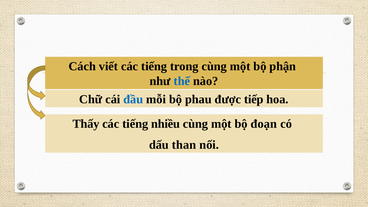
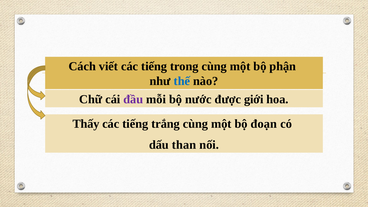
đầu colour: blue -> purple (133, 99)
phau: phau -> nước (198, 99)
tiếp: tiếp -> giới (254, 99)
nhiều: nhiều -> trắng (166, 124)
